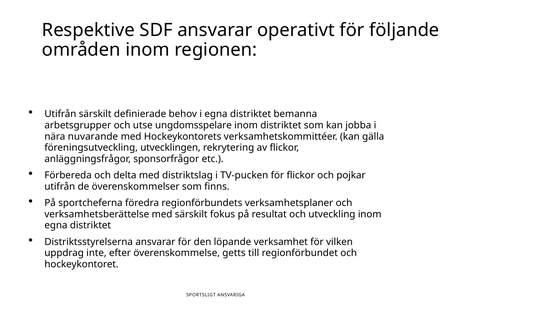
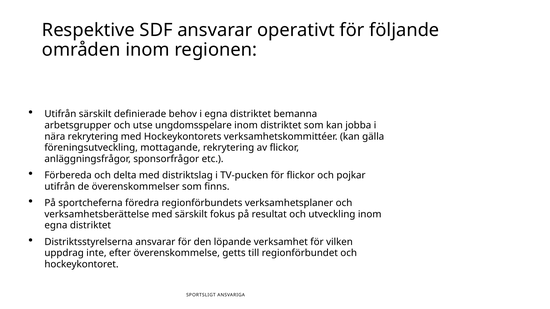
nära nuvarande: nuvarande -> rekrytering (93, 137)
utvecklingen: utvecklingen -> mottagande (170, 148)
